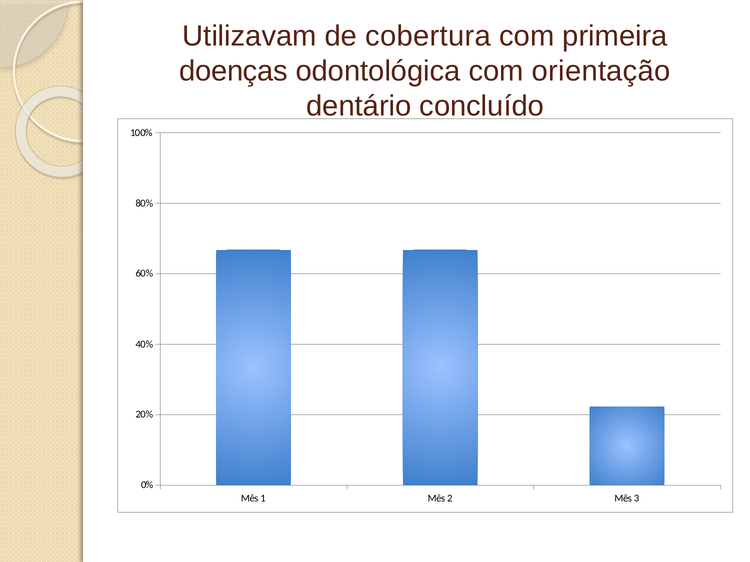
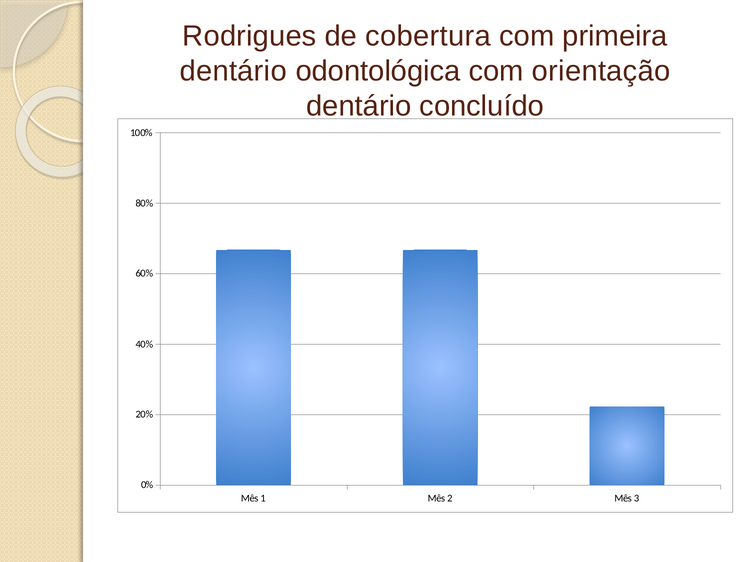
Utilizavam: Utilizavam -> Rodrigues (249, 36)
doenças: doenças -> dentário (233, 71)
